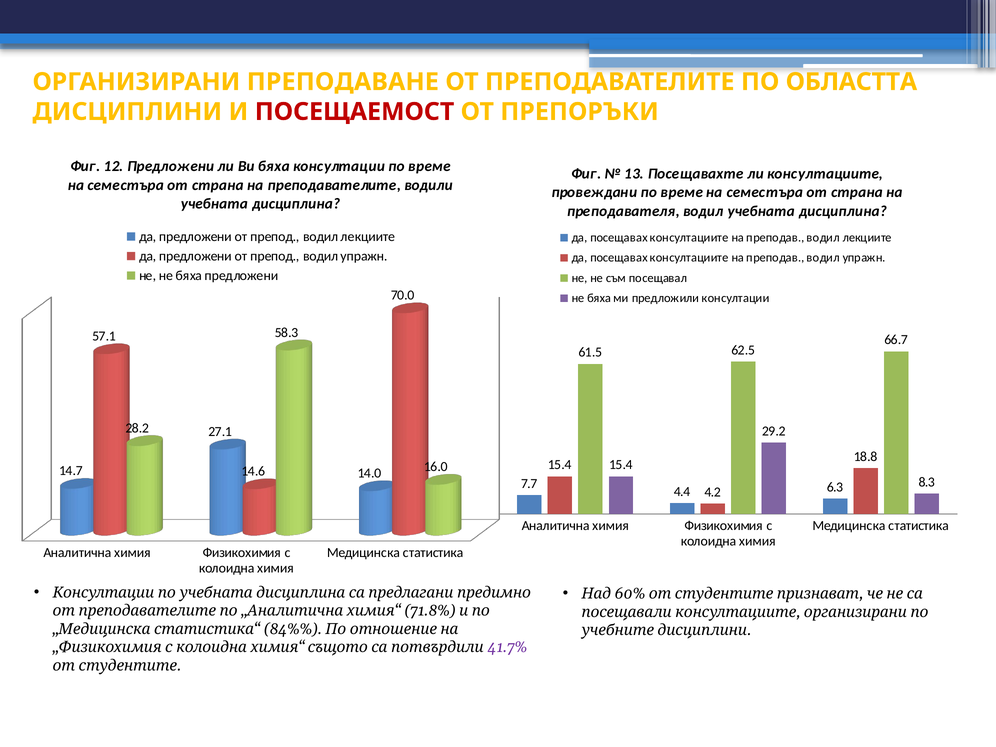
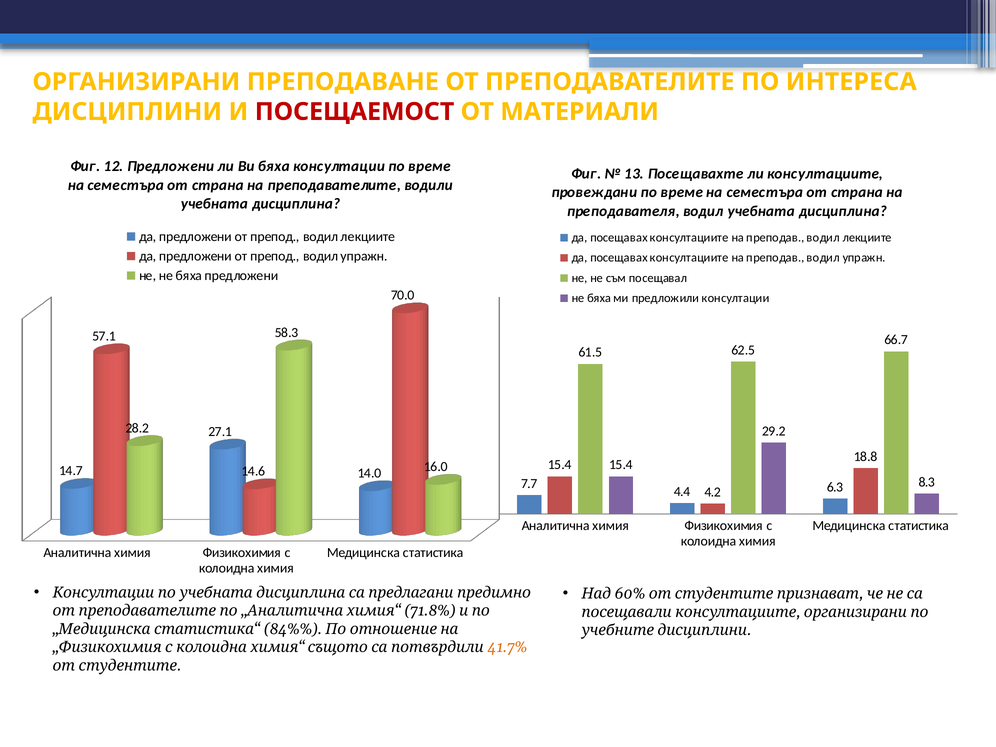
ОБЛАСТТА: ОБЛАСТТА -> ИНТЕРЕСА (851, 82)
ПРЕПОРЪКИ: ПРЕПОРЪКИ -> МАТЕРИАЛИ (580, 112)
41.7% colour: purple -> orange (507, 647)
